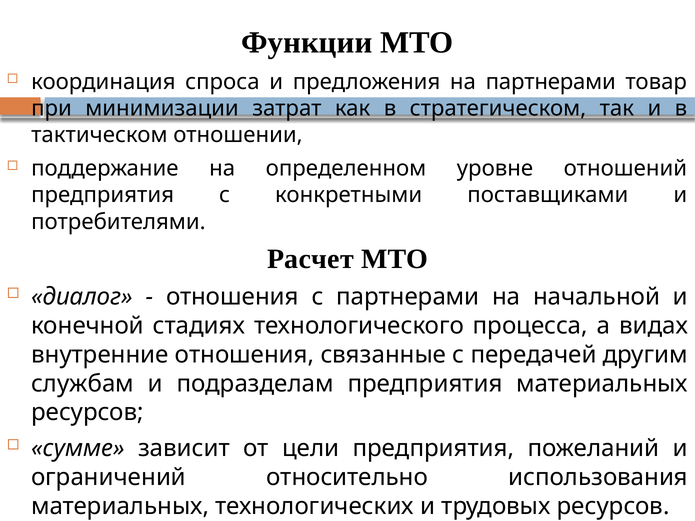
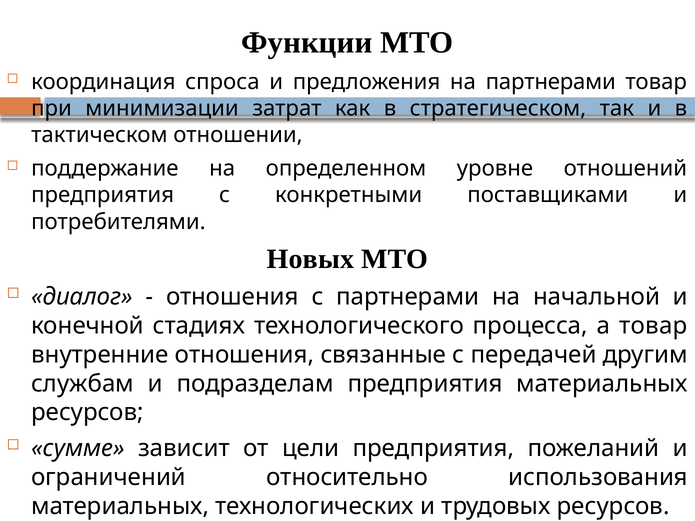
Расчет: Расчет -> Новых (311, 259)
а видах: видах -> товар (653, 326)
